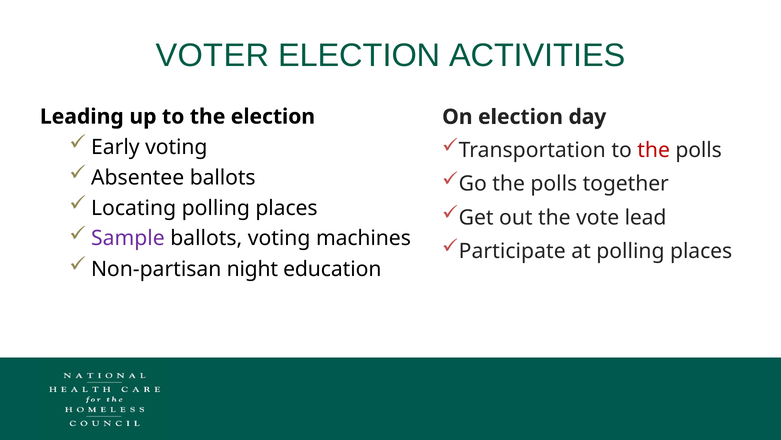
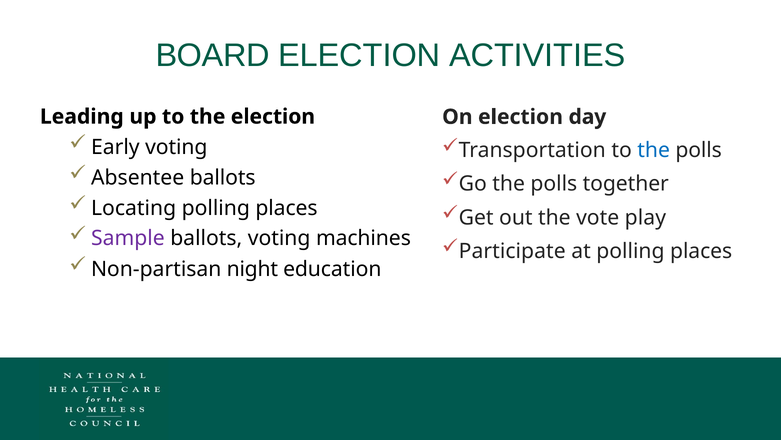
VOTER: VOTER -> BOARD (213, 56)
the colour: red -> blue (654, 150)
lead: lead -> play (645, 217)
